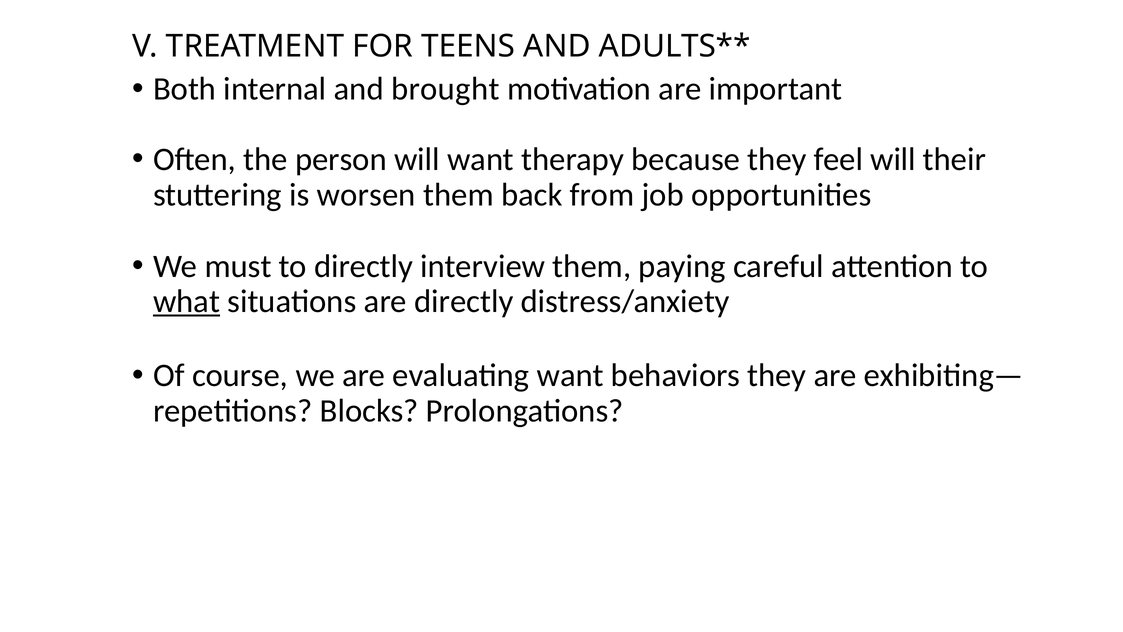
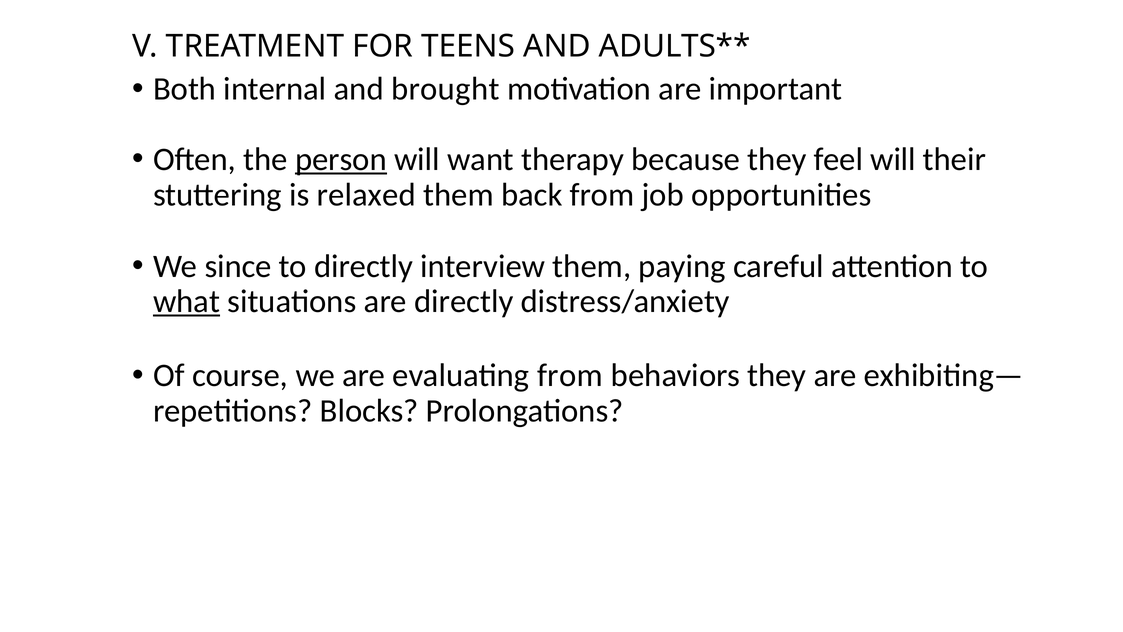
person underline: none -> present (341, 159)
worsen: worsen -> relaxed (366, 195)
must: must -> since (238, 266)
evaluating want: want -> from (570, 375)
